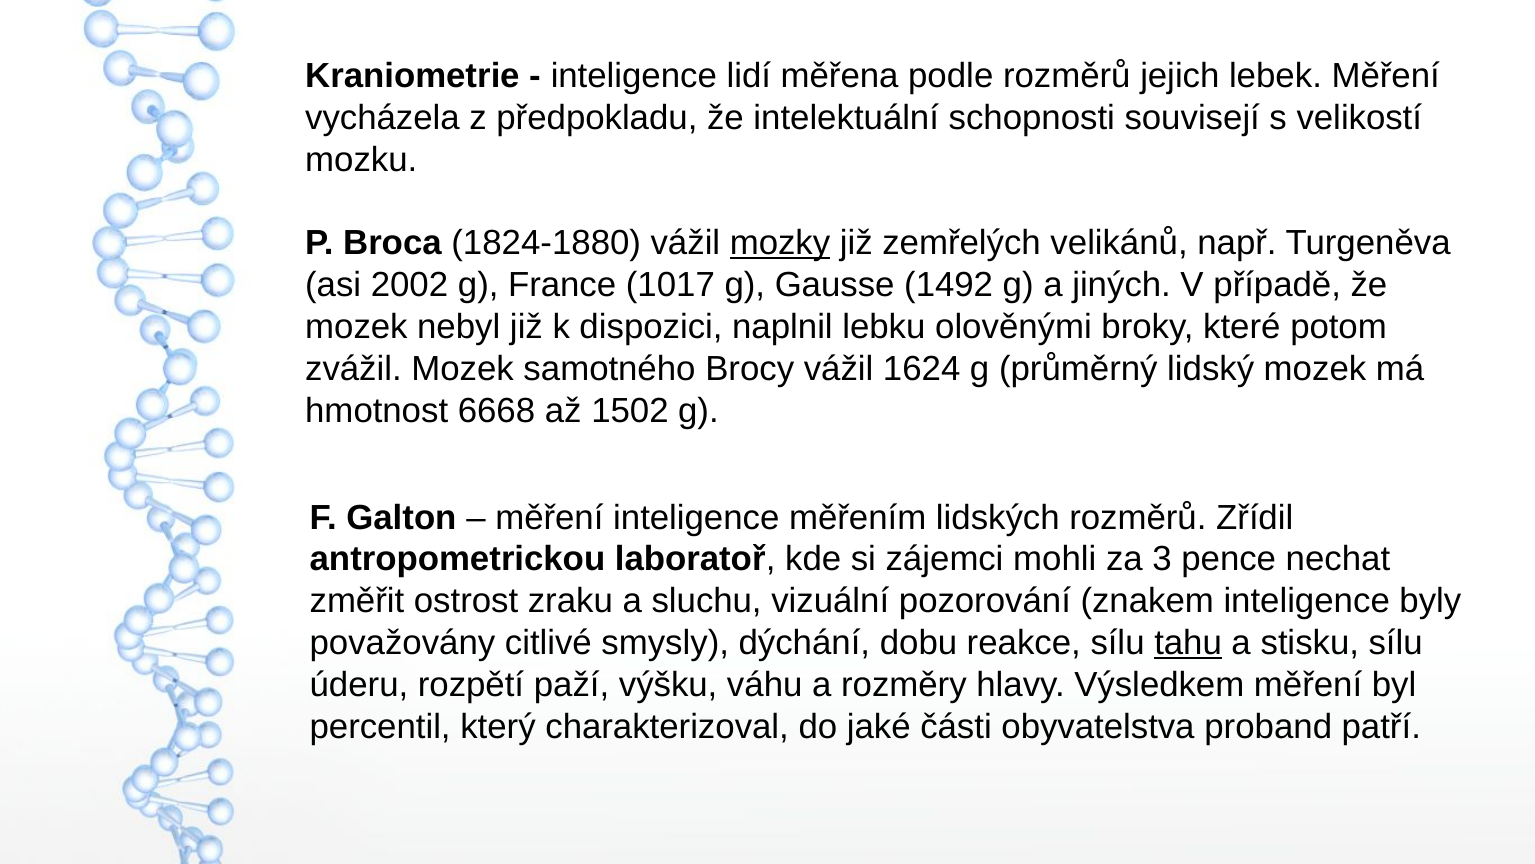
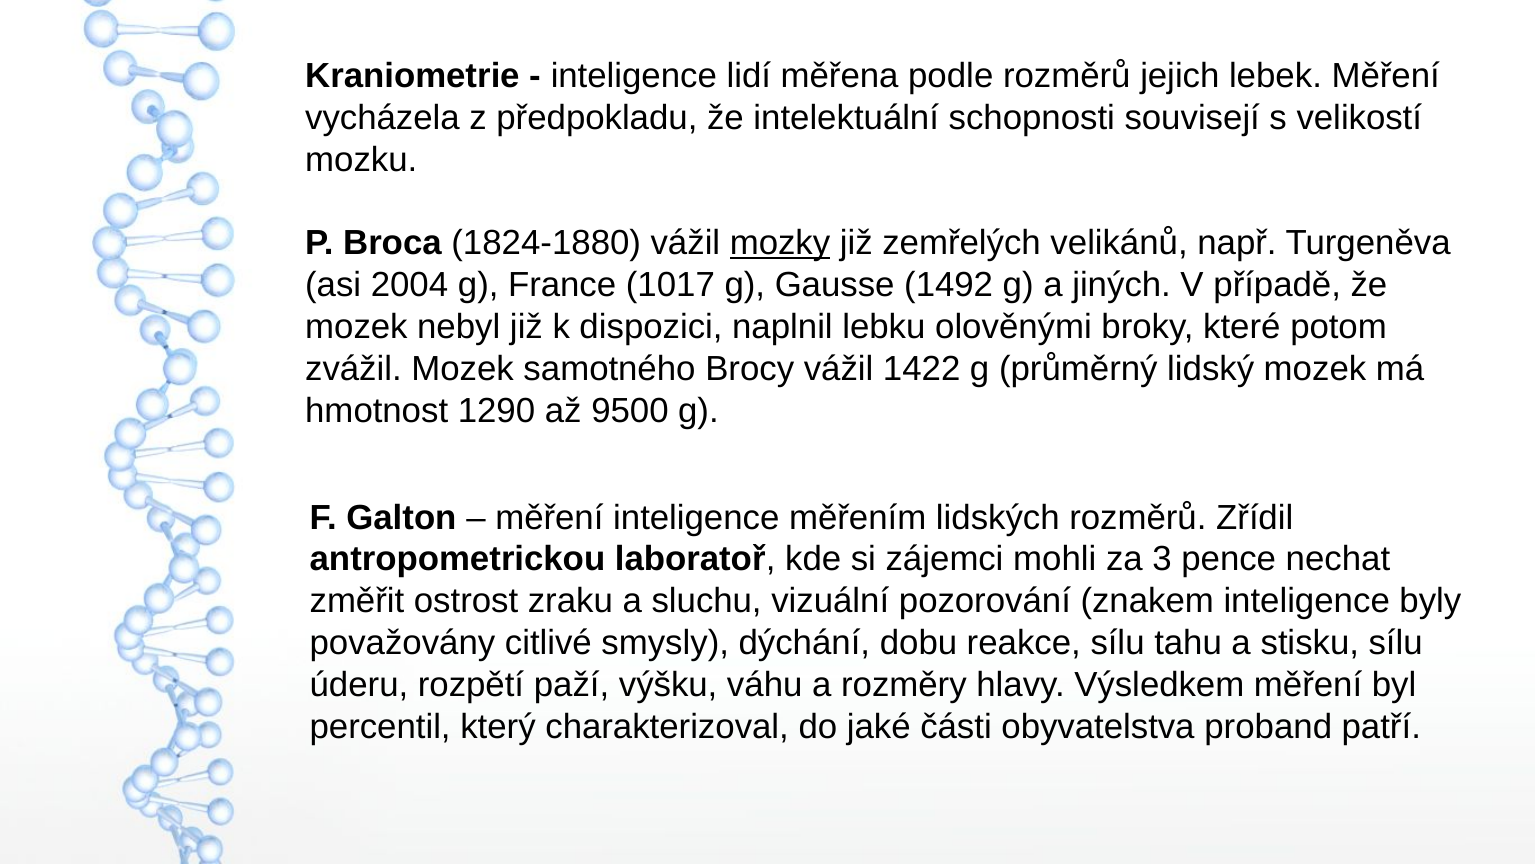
2002: 2002 -> 2004 (409, 285)
1624: 1624 -> 1422 (922, 369)
6668: 6668 -> 1290 (496, 410)
1502: 1502 -> 9500 (630, 410)
tahu underline: present -> none (1188, 643)
